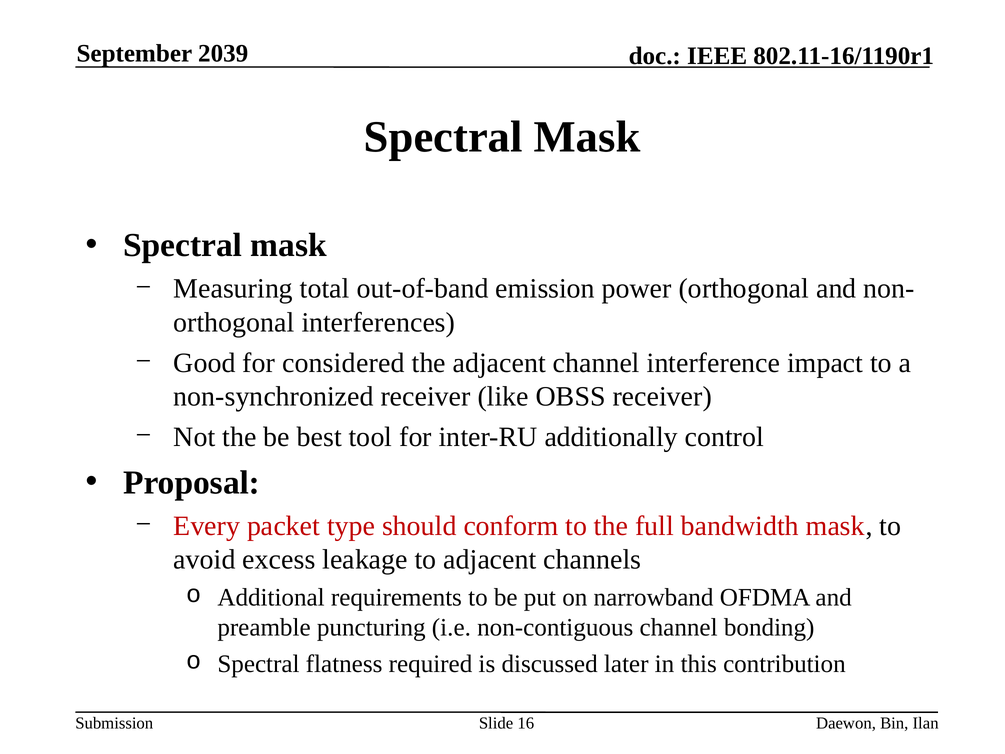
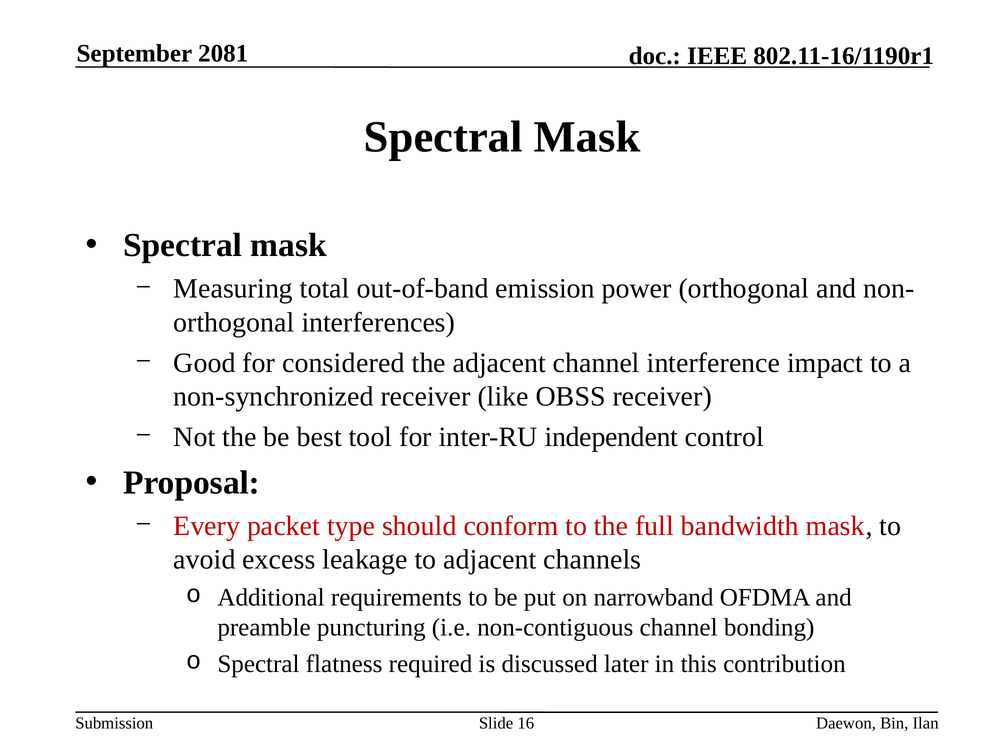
2039: 2039 -> 2081 (223, 53)
additionally: additionally -> independent (611, 437)
